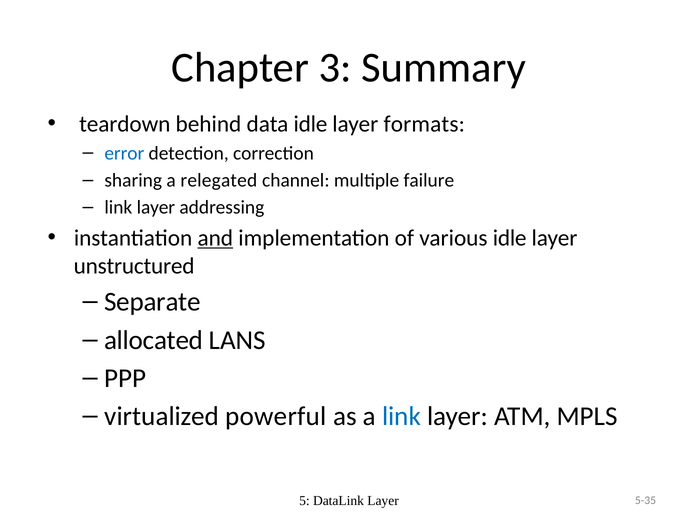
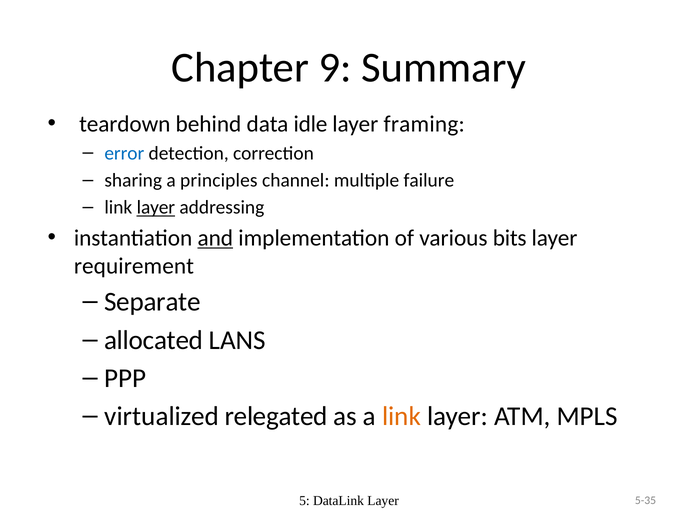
3: 3 -> 9 (335, 68)
formats: formats -> framing (424, 124)
relegated: relegated -> principles (219, 180)
layer underline: none -> present (156, 207)
various idle: idle -> bits (510, 238)
unstructured: unstructured -> requirement (134, 266)
powerful: powerful -> relegated (276, 416)
link colour: blue -> orange (402, 416)
